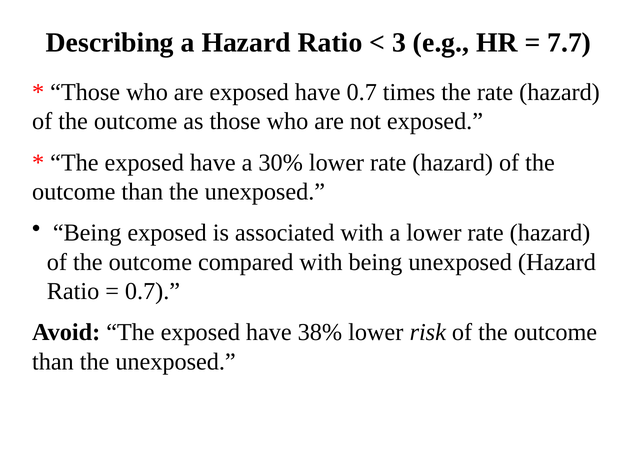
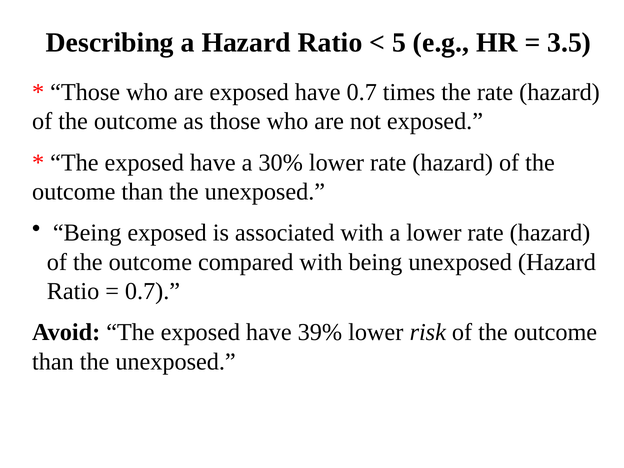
3: 3 -> 5 (399, 42)
7.7: 7.7 -> 3.5 (569, 42)
38%: 38% -> 39% (320, 332)
